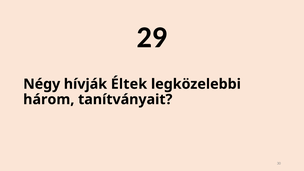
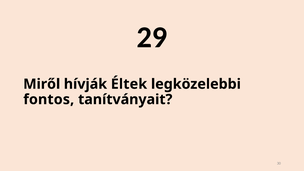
Négy: Négy -> Miről (42, 84)
három: három -> fontos (49, 99)
